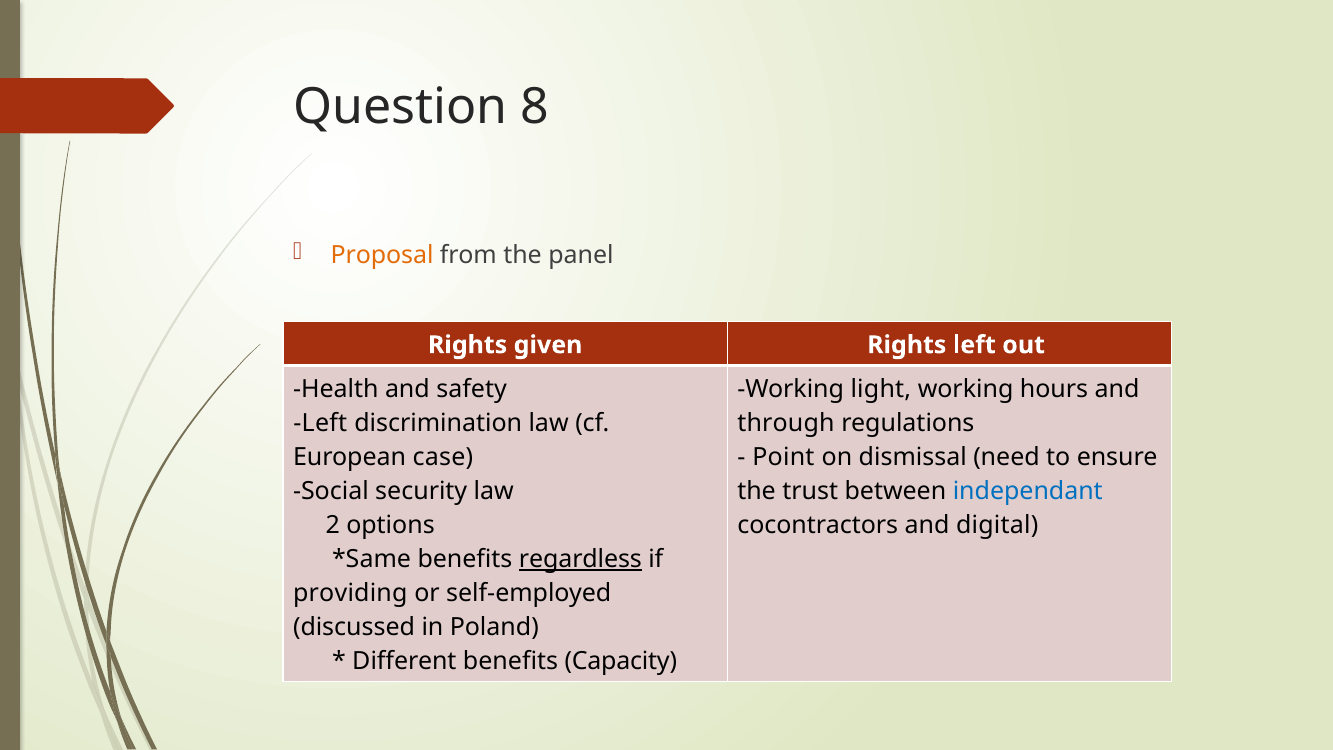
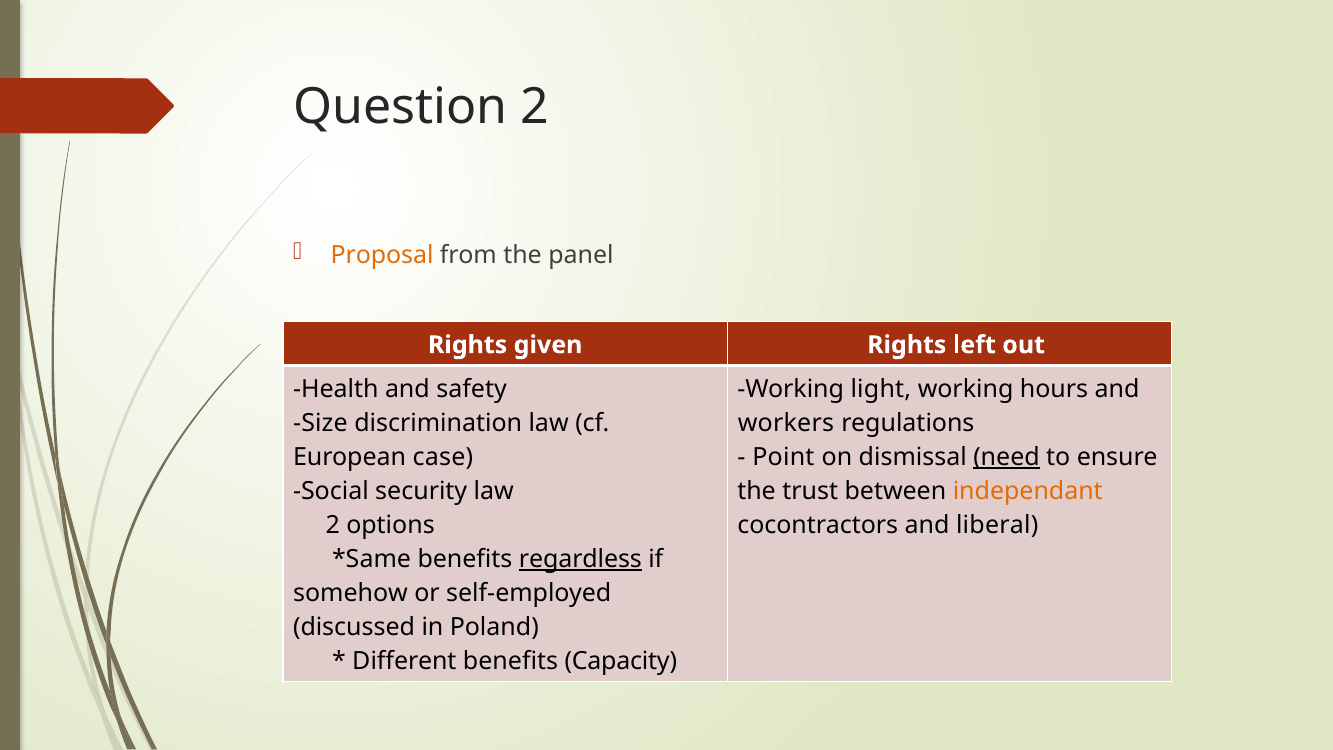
Question 8: 8 -> 2 (535, 107)
Left: Left -> Size (320, 423)
through: through -> workers (786, 423)
need underline: none -> present (1006, 457)
independant colour: blue -> orange (1028, 491)
digital: digital -> liberal (997, 525)
providing: providing -> somehow (350, 593)
